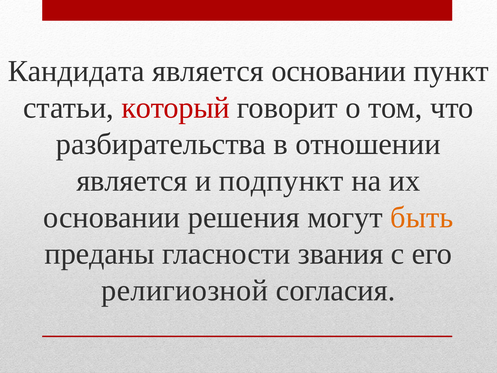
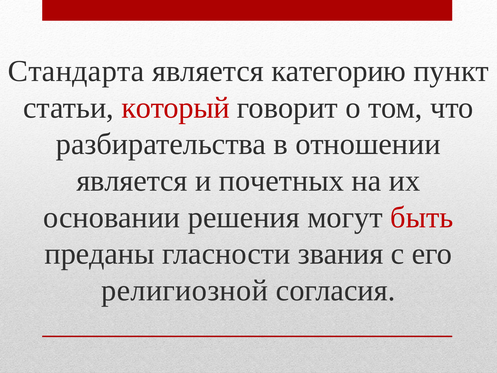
Кандидата: Кандидата -> Стандарта (76, 71)
является основании: основании -> категорию (339, 71)
подпункт: подпункт -> почетных (281, 181)
быть colour: orange -> red (422, 217)
